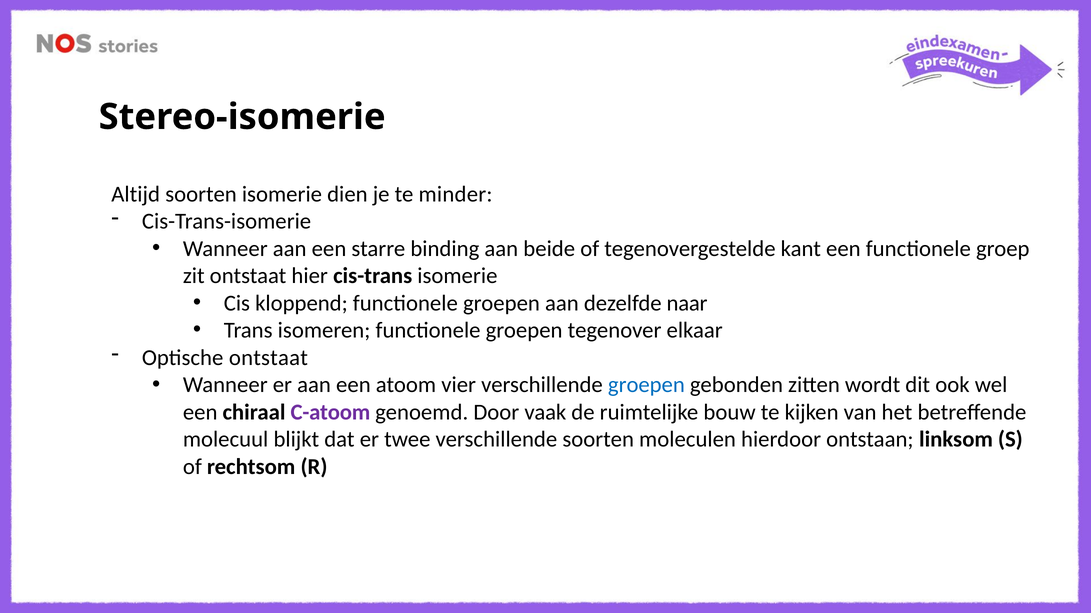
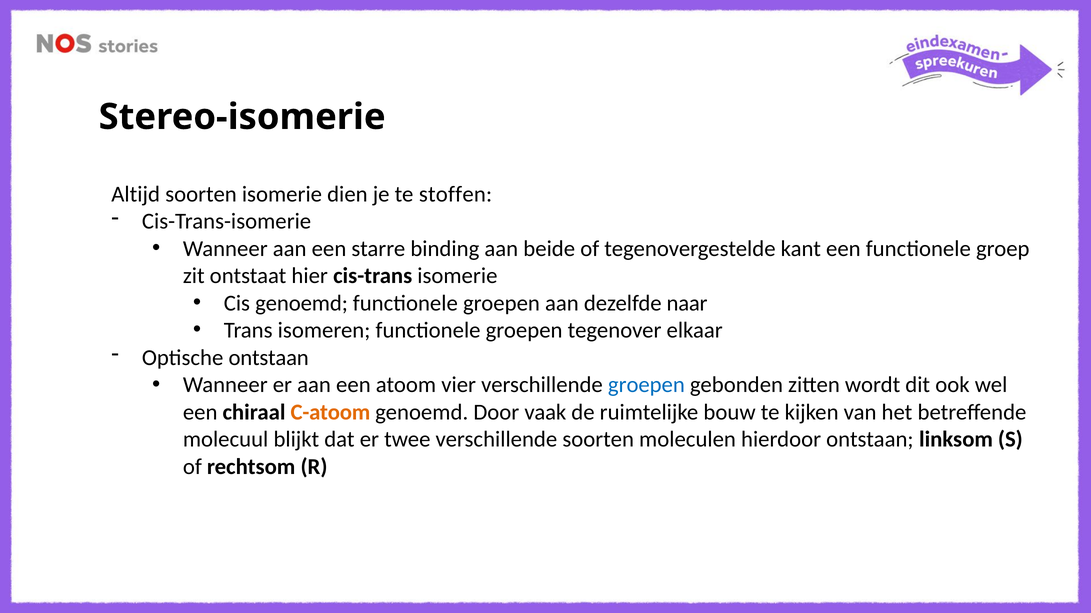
minder: minder -> stoffen (456, 194)
Cis kloppend: kloppend -> genoemd (301, 303)
Optische ontstaat: ontstaat -> ontstaan (269, 358)
C-atoom colour: purple -> orange (330, 413)
